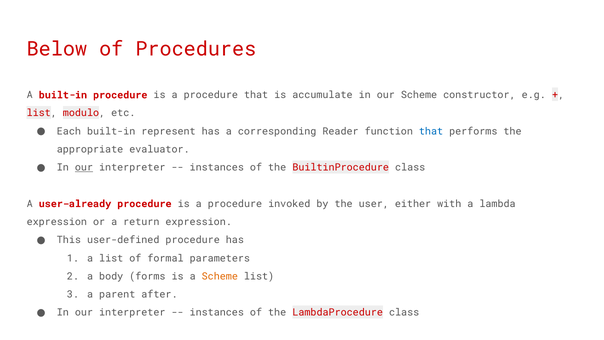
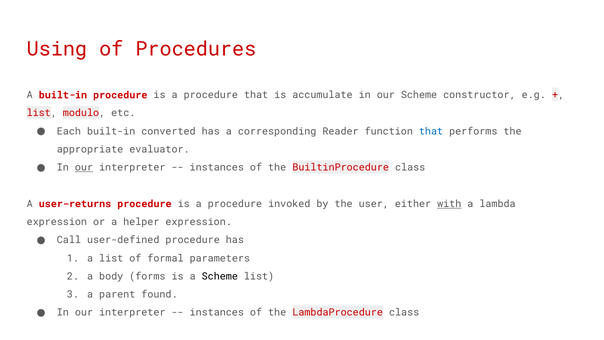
Below: Below -> Using (57, 49)
represent: represent -> converted (168, 131)
user-already: user-already -> user-returns (75, 204)
with underline: none -> present (449, 204)
return: return -> helper (141, 222)
This: This -> Call (69, 240)
Scheme colour: orange -> black (220, 276)
after: after -> found (159, 294)
